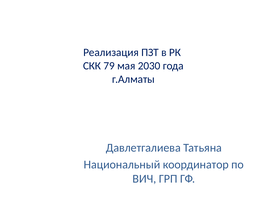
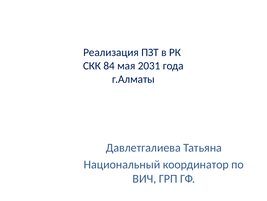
79: 79 -> 84 (109, 66)
2030: 2030 -> 2031 (149, 66)
